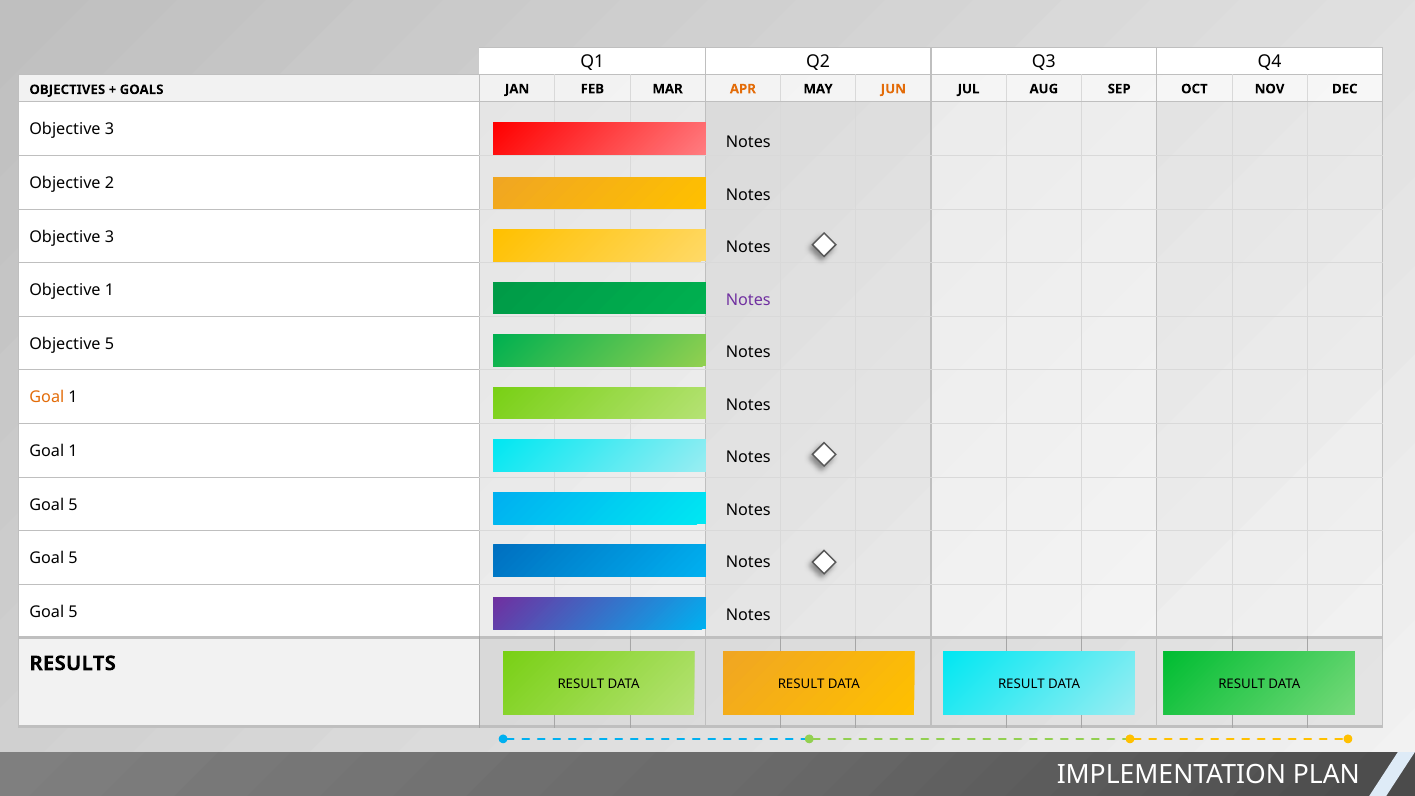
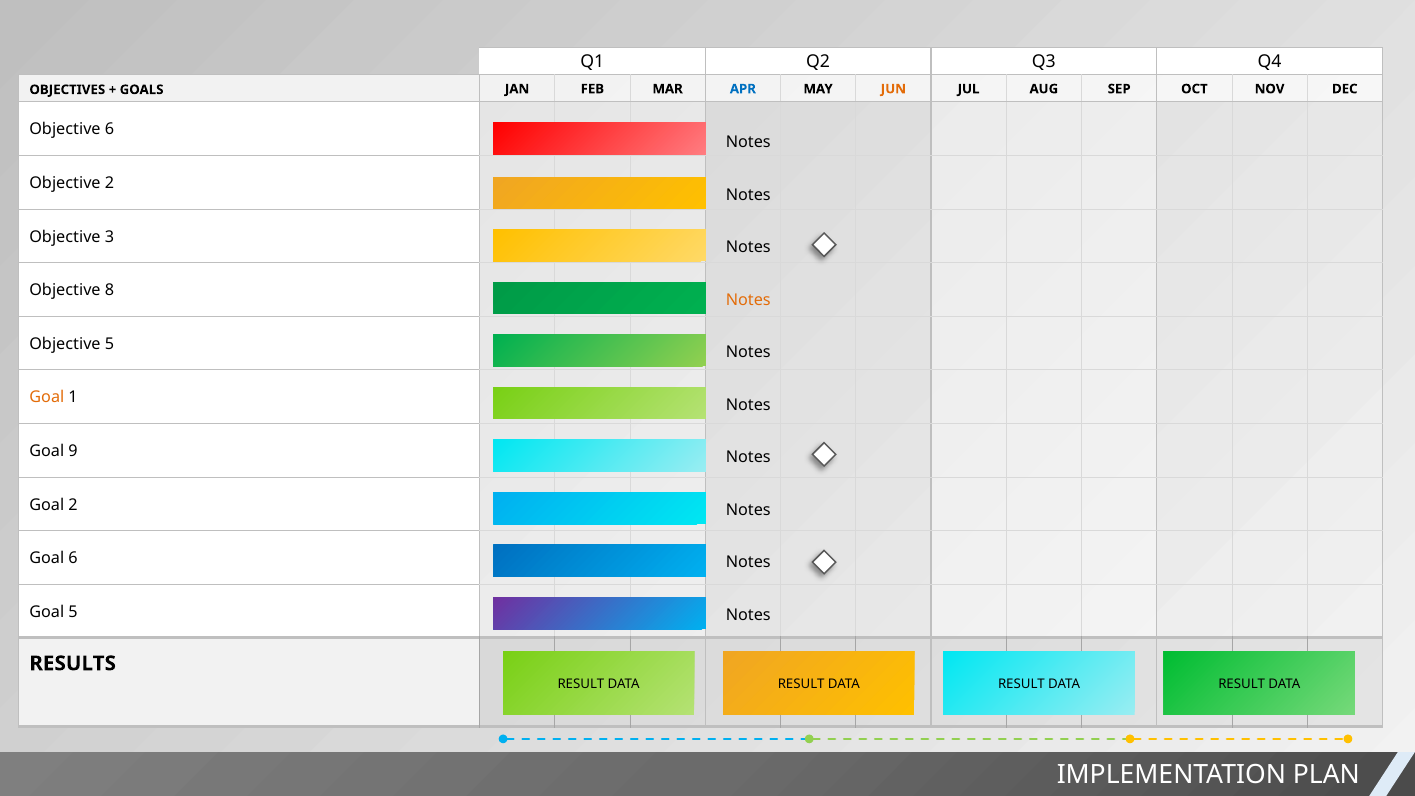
APR colour: orange -> blue (743, 89)
3: 3 -> 6 (109, 129)
Objective 1: 1 -> 8 (109, 290)
Notes colour: purple -> orange (748, 300)
1: 1 -> 9 (73, 451)
5: 5 -> 2 (73, 505)
5: 5 -> 6 (73, 558)
